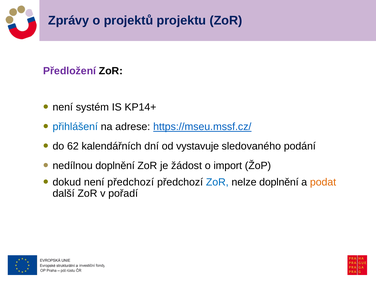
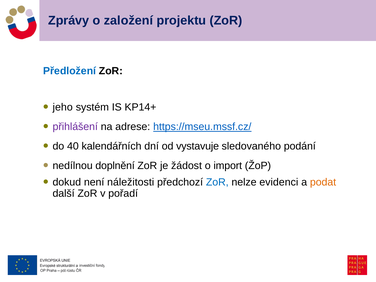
projektů: projektů -> založení (128, 20)
Předložení colour: purple -> blue (70, 71)
není: není -> jeho (63, 107)
přihlášení colour: blue -> purple (75, 127)
62: 62 -> 40 (73, 146)
není předchozí: předchozí -> náležitosti (131, 182)
nelze doplnění: doplnění -> evidenci (279, 182)
